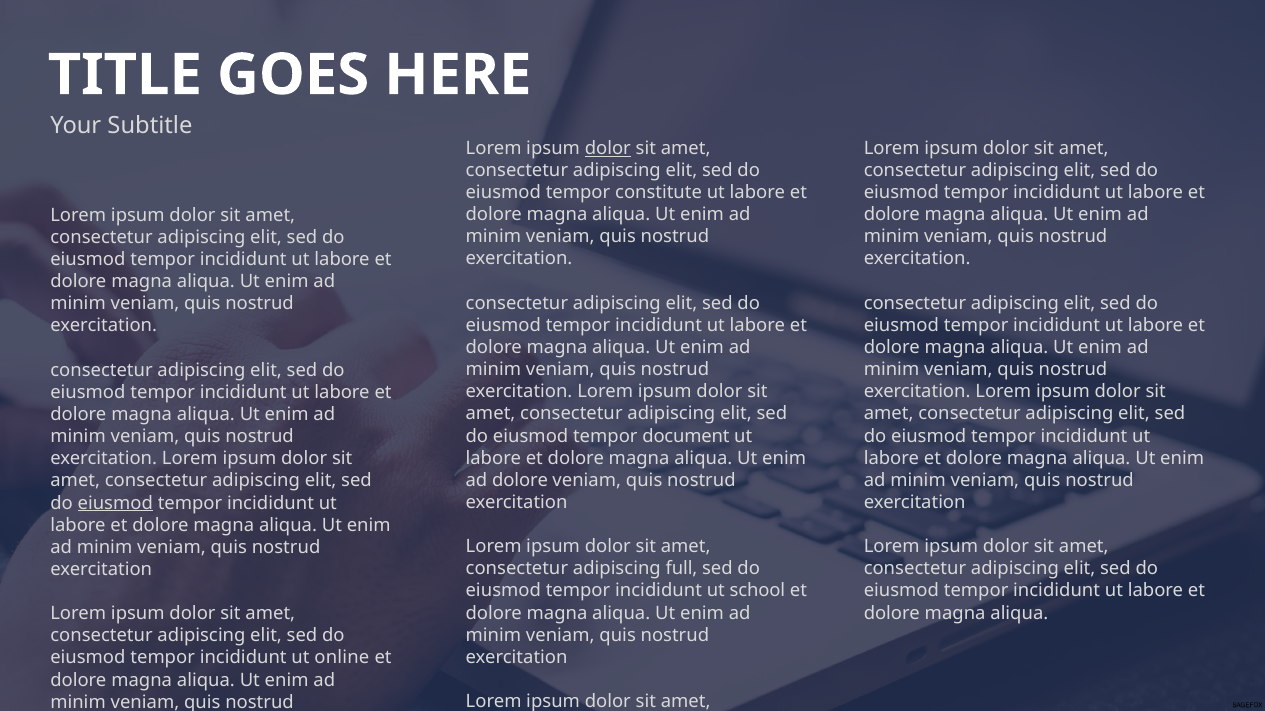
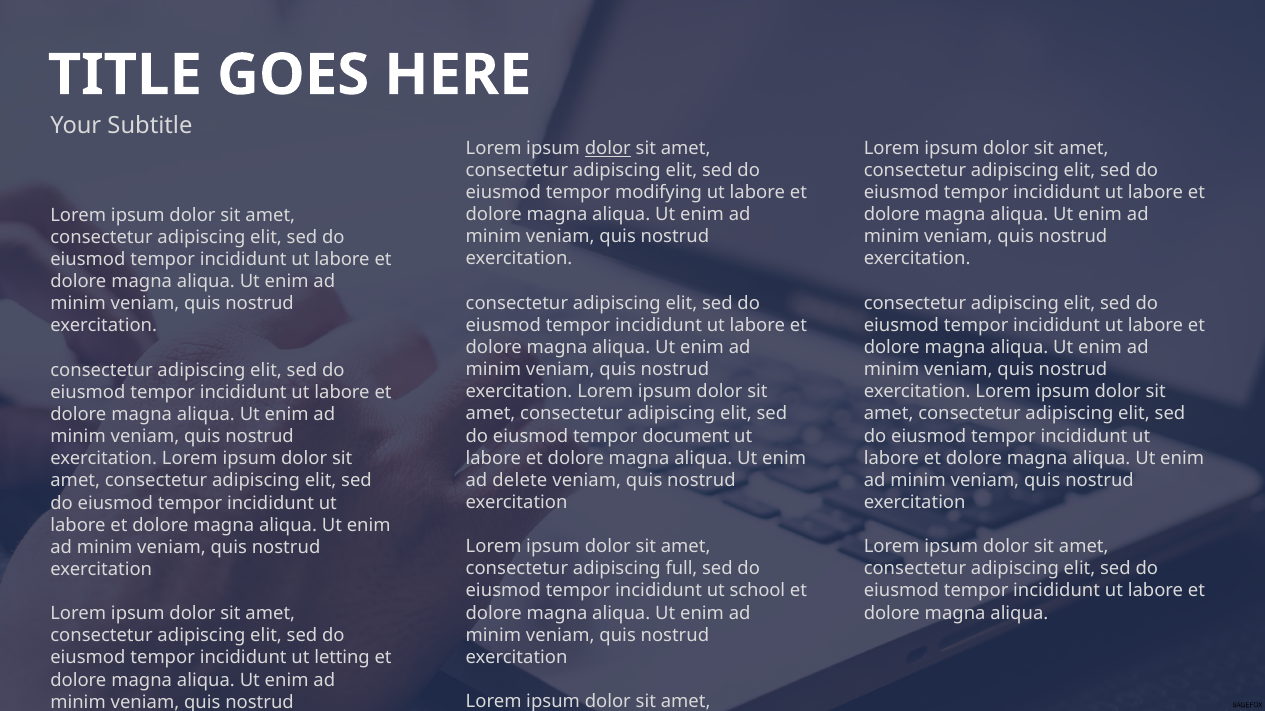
constitute: constitute -> modifying (659, 193)
ad dolore: dolore -> delete (520, 481)
eiusmod underline: present -> none (115, 503)
online: online -> letting (342, 658)
